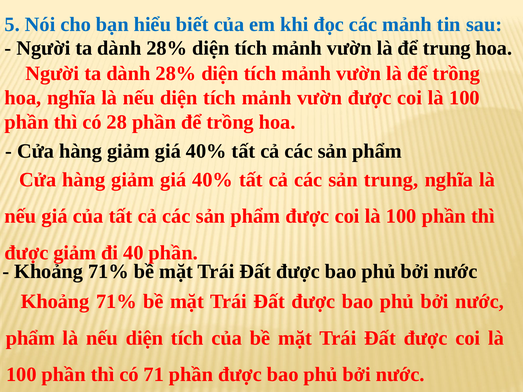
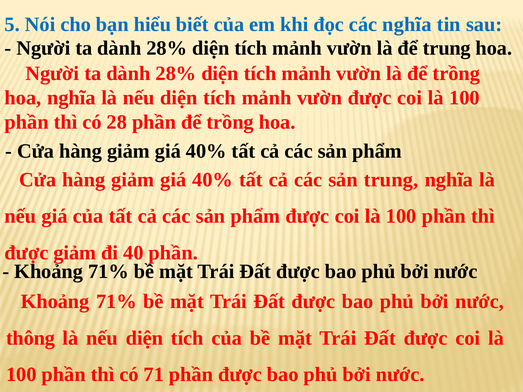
các mảnh: mảnh -> nghĩa (407, 24)
phẩm: phẩm -> thông (30, 338)
